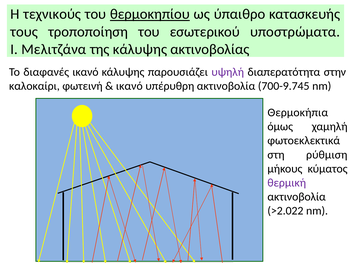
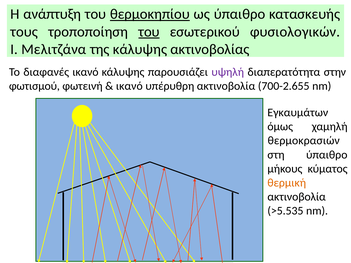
τεχνικούς: τεχνικούς -> ανάπτυξη (52, 14)
του underline: none -> present (149, 32)
υποστρώματα: υποστρώματα -> φυσιολογικών (295, 32)
καλοκαίρι: καλοκαίρι -> φωτισμού (34, 86)
700-9.745: 700-9.745 -> 700-2.655 (284, 86)
Θερμοκήπια: Θερμοκήπια -> Εγκαυμάτων (298, 113)
φωτοεκλεκτικά: φωτοεκλεκτικά -> θερμοκρασιών (304, 141)
στη ρύθμιση: ρύθμιση -> ύπαιθρο (327, 155)
θερμική colour: purple -> orange (287, 183)
>2.022: >2.022 -> >5.535 (285, 211)
